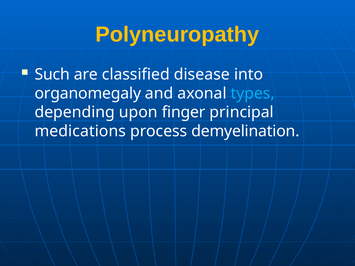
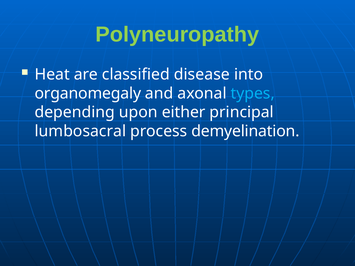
Polyneuropathy colour: yellow -> light green (177, 34)
Such: Such -> Heat (52, 74)
finger: finger -> either (184, 112)
medications: medications -> lumbosacral (80, 131)
